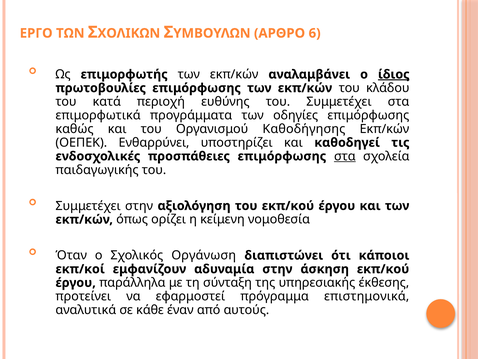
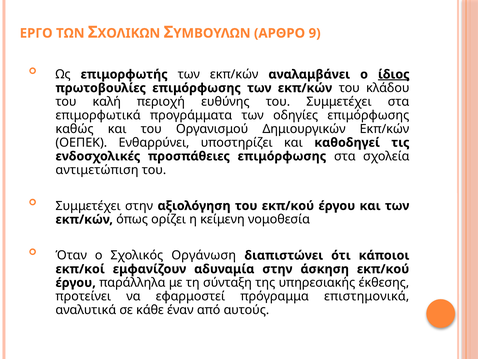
6: 6 -> 9 (315, 33)
κατά: κατά -> καλή (107, 102)
Καθοδήγησης: Καθοδήγησης -> Δημιουργικών (304, 129)
στα underline: present -> none (345, 156)
παιδαγωγικής: παιδαγωγικής -> αντιμετώπιση (97, 170)
